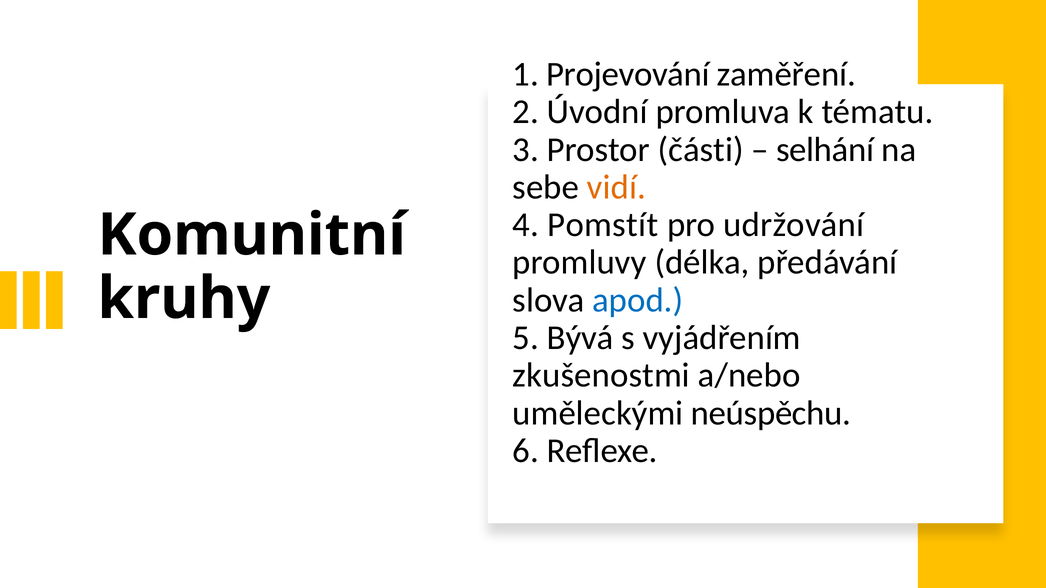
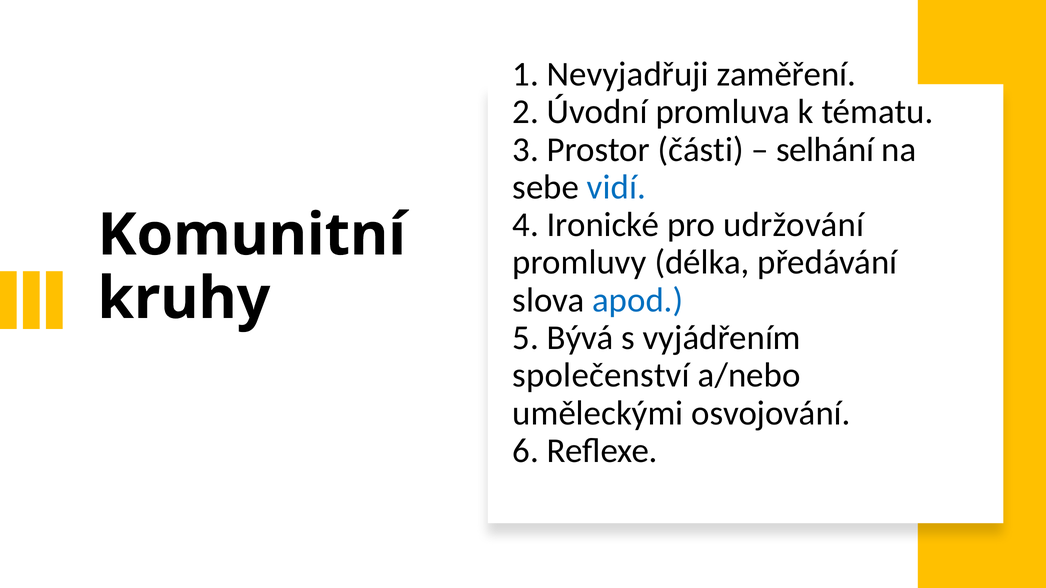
Projevování: Projevování -> Nevyjadřuji (628, 74)
vidí colour: orange -> blue (616, 187)
Pomstít: Pomstít -> Ironické (603, 225)
zkušenostmi: zkušenostmi -> společenství (601, 376)
neúspěchu: neúspěchu -> osvojování (771, 413)
